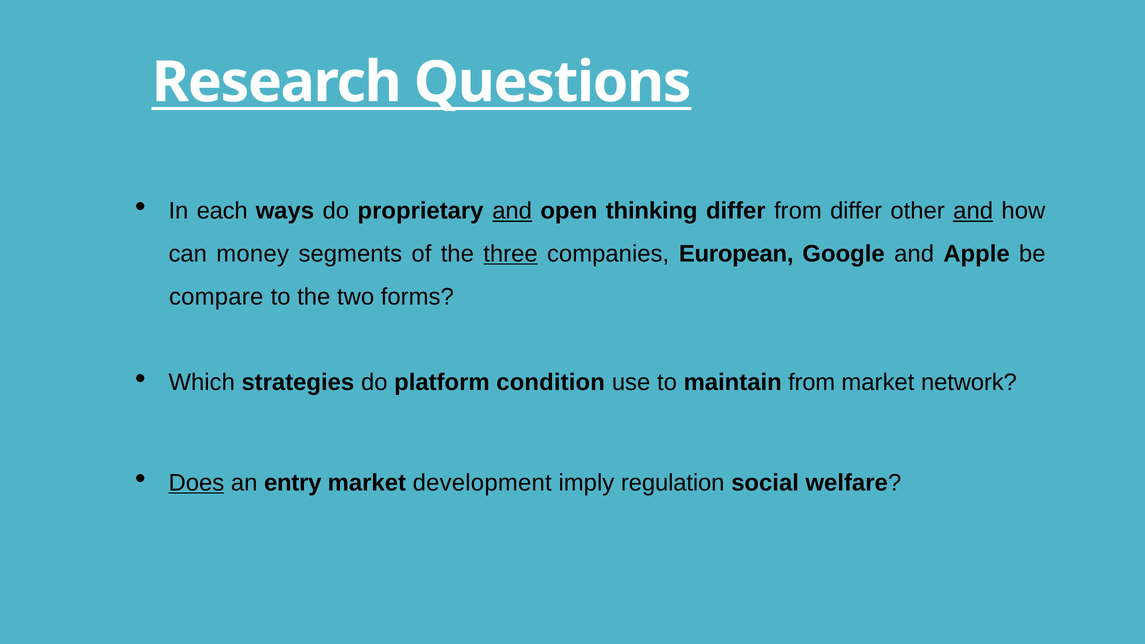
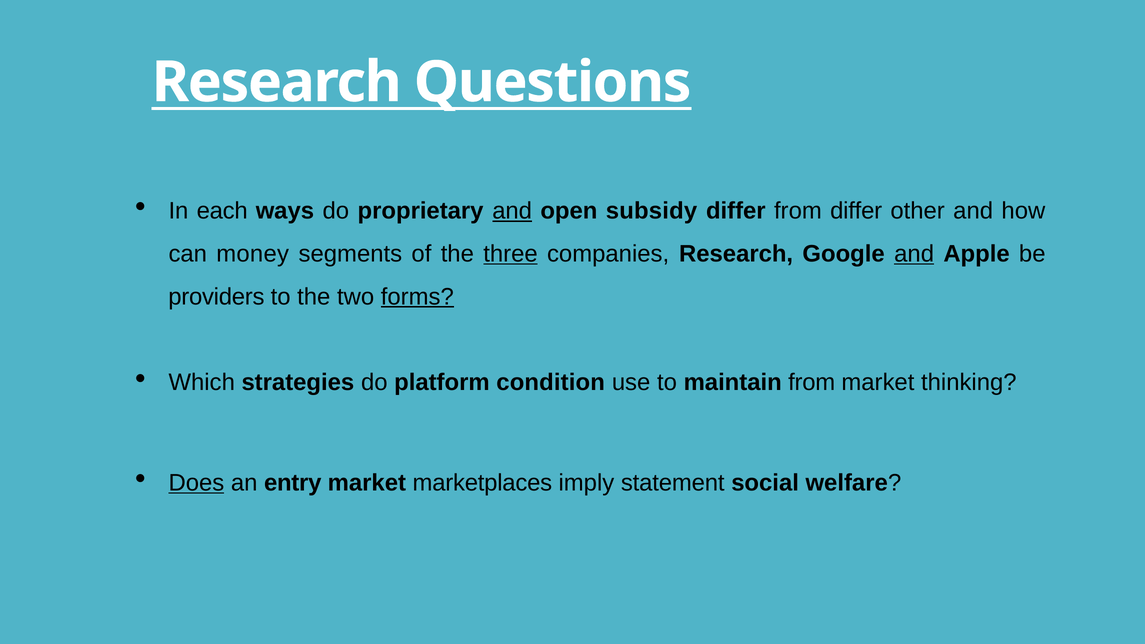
thinking: thinking -> subsidy (651, 211)
and underline: present -> none (973, 211)
companies European: European -> Research (736, 254)
and underline: none -> present (914, 254)
compare: compare -> providers (216, 297)
forms underline: none -> present (417, 297)
network: network -> thinking (969, 383)
development: development -> marketplaces (482, 483)
regulation: regulation -> statement (673, 483)
